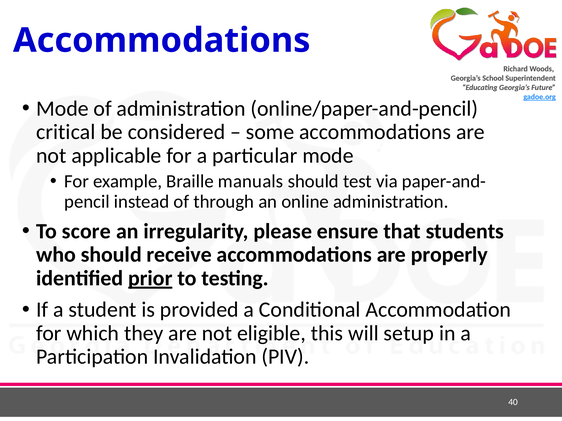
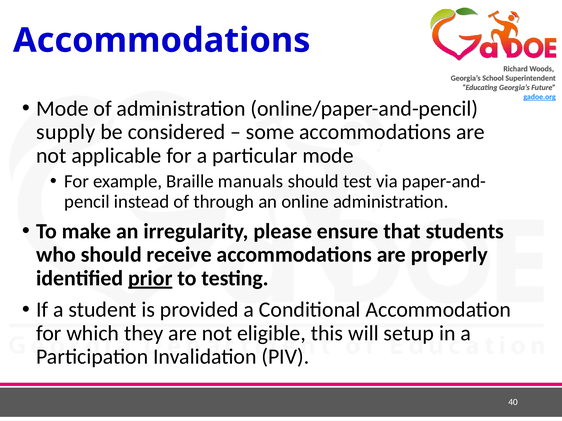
critical: critical -> supply (66, 132)
score: score -> make (87, 232)
